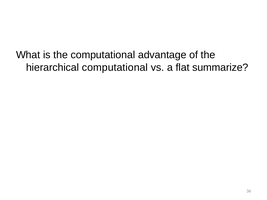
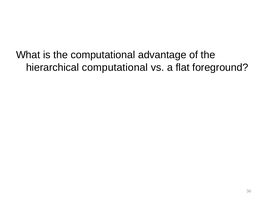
summarize: summarize -> foreground (220, 67)
